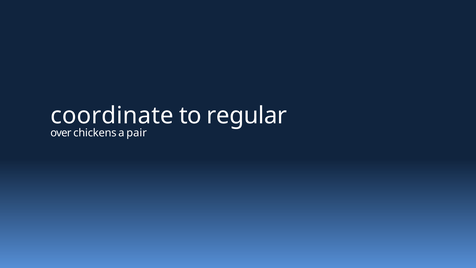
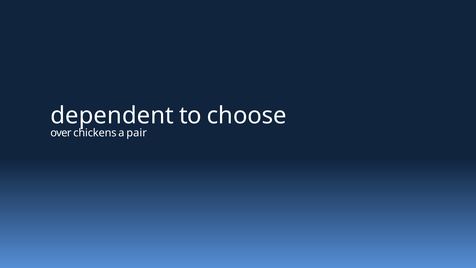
coordinate: coordinate -> dependent (112, 115)
regular: regular -> choose (247, 115)
